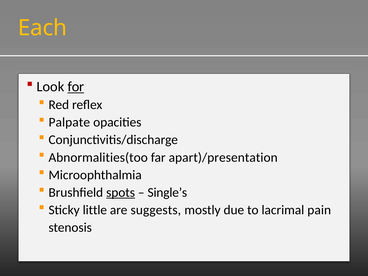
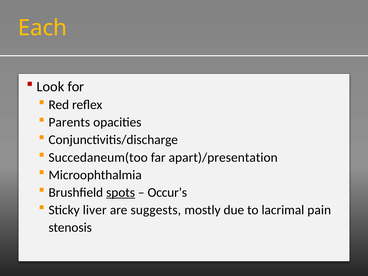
for underline: present -> none (76, 87)
Palpate: Palpate -> Parents (69, 122)
Abnormalities(too: Abnormalities(too -> Succedaneum(too (98, 157)
Single’s: Single’s -> Occur’s (167, 192)
little: little -> liver (95, 210)
